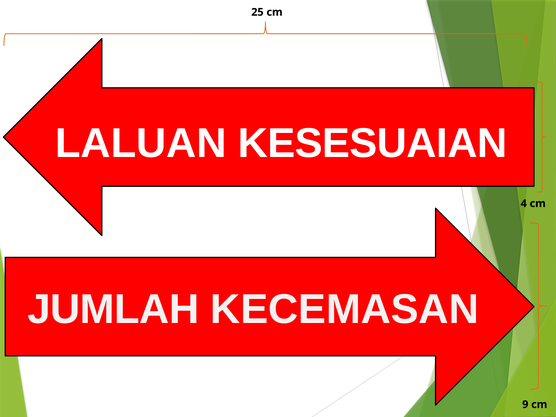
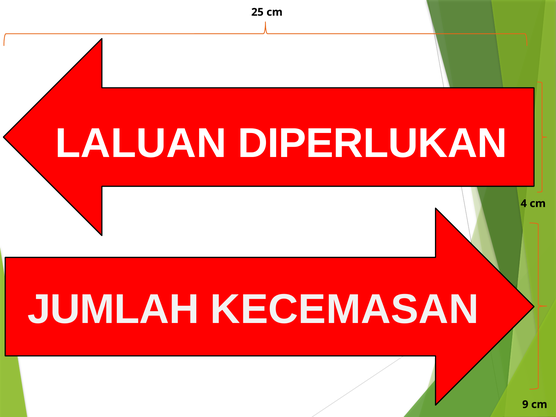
KESESUAIAN: KESESUAIAN -> DIPERLUKAN (372, 144)
